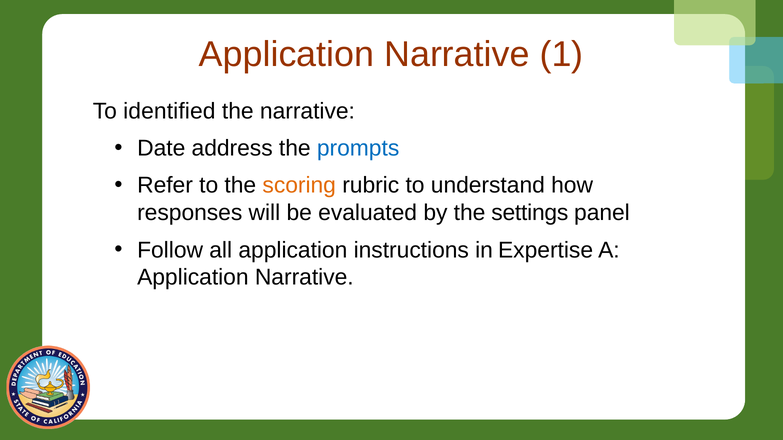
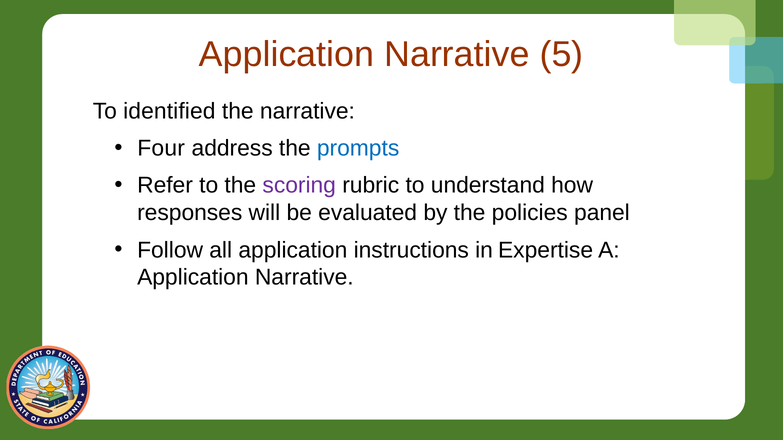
1: 1 -> 5 (562, 55)
Date: Date -> Four (161, 148)
scoring colour: orange -> purple (299, 186)
settings: settings -> policies (530, 213)
